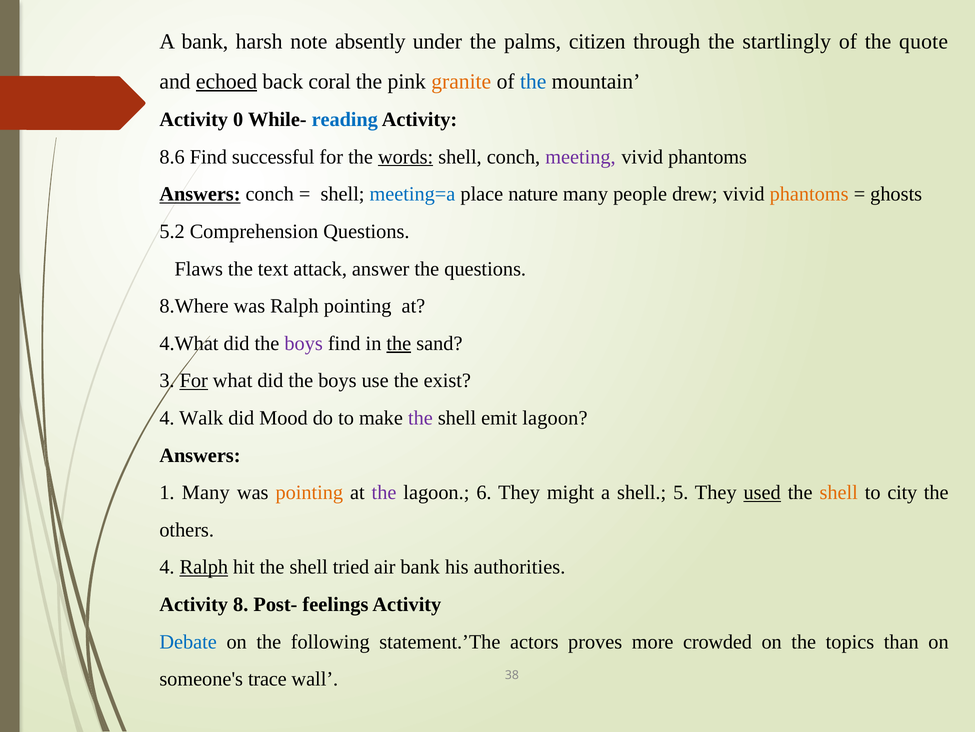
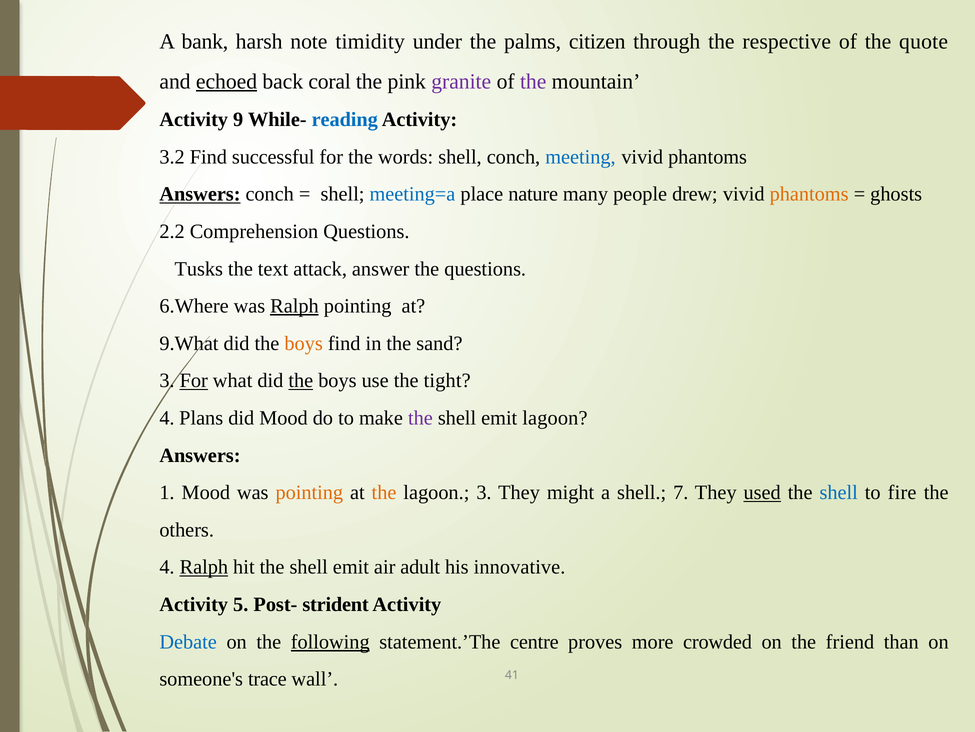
absently: absently -> timidity (370, 42)
startlingly: startlingly -> respective (787, 42)
granite colour: orange -> purple (461, 81)
the colour: blue -> purple (533, 81)
0: 0 -> 9 (238, 119)
8.6: 8.6 -> 3.2 (172, 157)
words underline: present -> none (406, 157)
meeting colour: purple -> blue (581, 157)
5.2: 5.2 -> 2.2 (172, 231)
Flaws: Flaws -> Tusks (199, 269)
8.Where: 8.Where -> 6.Where (194, 306)
Ralph underline: none -> present (294, 306)
4.What: 4.What -> 9.What (189, 343)
boys colour: purple -> orange (304, 343)
the underline: present -> none (399, 343)
the underline: none -> present (301, 380)
exist: exist -> tight (447, 380)
Walk: Walk -> Plans (201, 418)
1 Many: Many -> Mood (206, 492)
the colour: purple -> orange (384, 492)
lagoon 6: 6 -> 3 (484, 492)
5: 5 -> 7 (681, 492)
shell colour: orange -> blue (839, 492)
city: city -> fire (902, 492)
hit the shell tried: tried -> emit (351, 567)
air bank: bank -> adult (420, 567)
authorities: authorities -> innovative (520, 567)
8: 8 -> 5 (241, 604)
feelings: feelings -> strident (336, 604)
following underline: none -> present (330, 641)
actors: actors -> centre (534, 641)
topics: topics -> friend (850, 641)
38: 38 -> 41 (512, 675)
